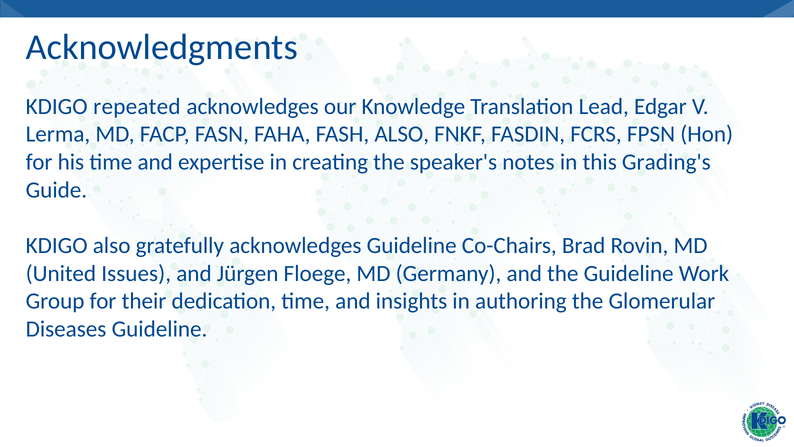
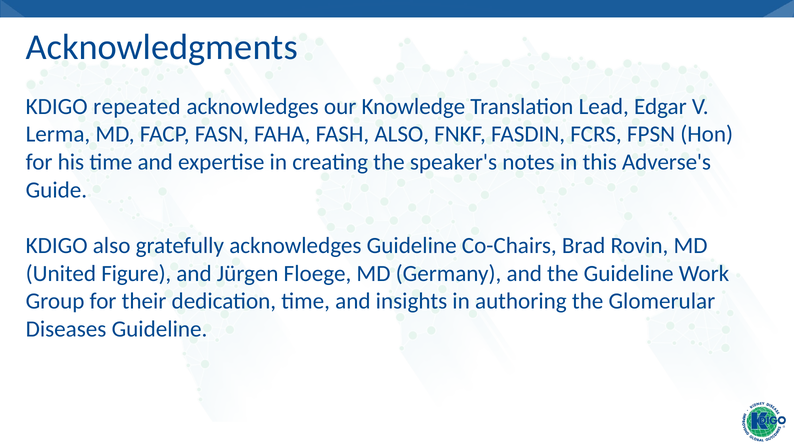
Grading's: Grading's -> Adverse's (666, 162)
Issues: Issues -> Figure (136, 273)
